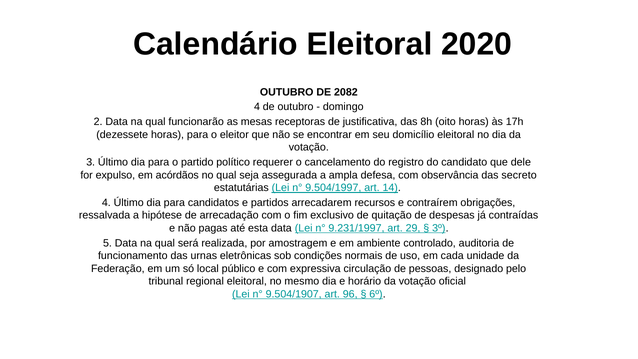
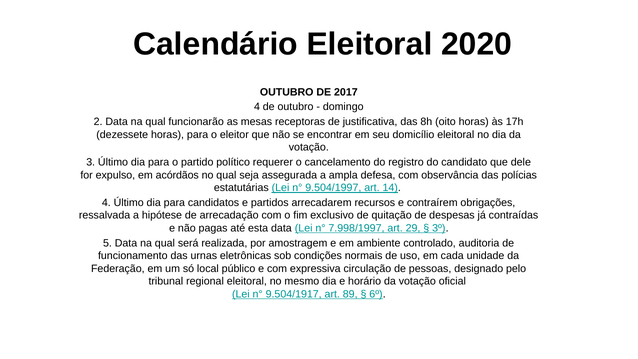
2082: 2082 -> 2017 (346, 92)
secreto: secreto -> polícias (519, 175)
9.231/1997: 9.231/1997 -> 7.998/1997 (356, 228)
9.504/1907: 9.504/1907 -> 9.504/1917 (294, 294)
96: 96 -> 89 (350, 294)
